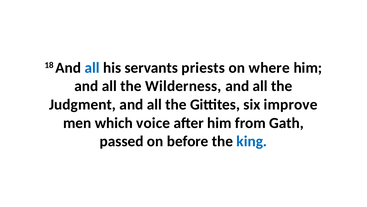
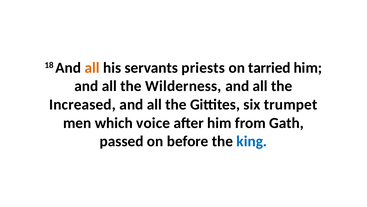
all colour: blue -> orange (92, 68)
where: where -> tarried (269, 68)
Judgment: Judgment -> Increased (82, 104)
improve: improve -> trumpet (291, 104)
